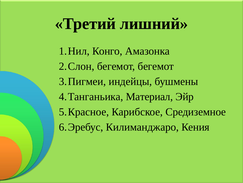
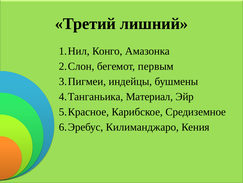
бегемот бегемот: бегемот -> первым (156, 66)
